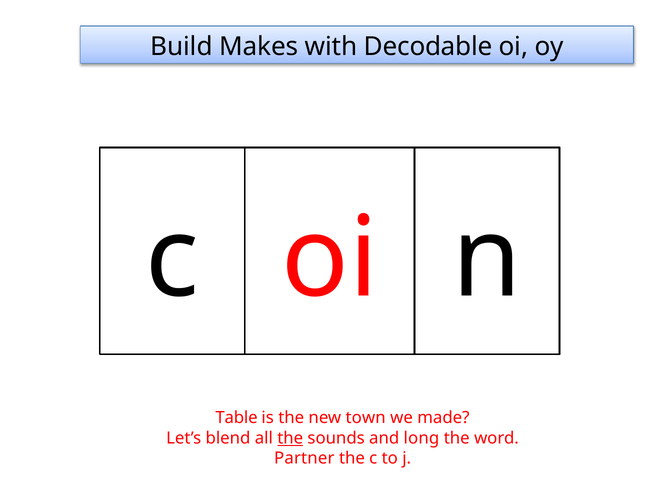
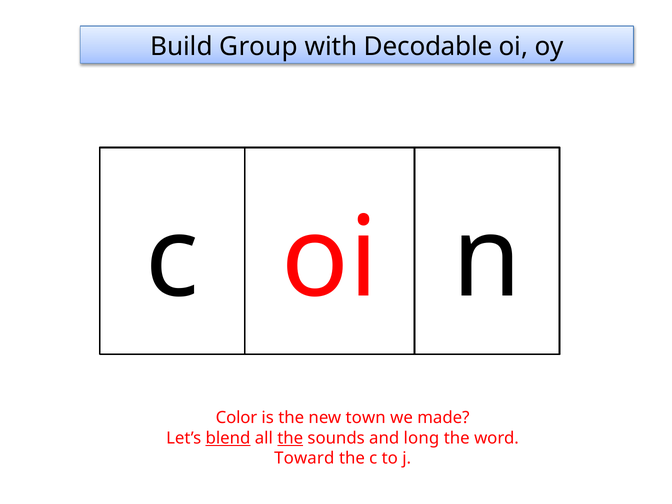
Makes: Makes -> Group (259, 46)
Table: Table -> Color (237, 418)
blend underline: none -> present (228, 438)
Partner: Partner -> Toward (304, 458)
